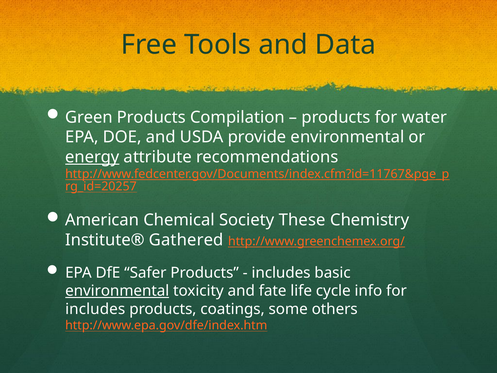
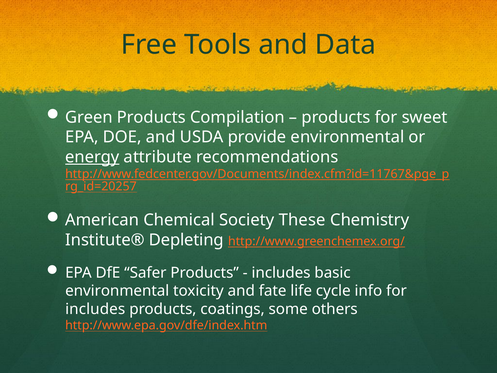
water: water -> sweet (425, 117)
Gathered: Gathered -> Depleting (186, 240)
environmental underline: present -> none (117, 291)
